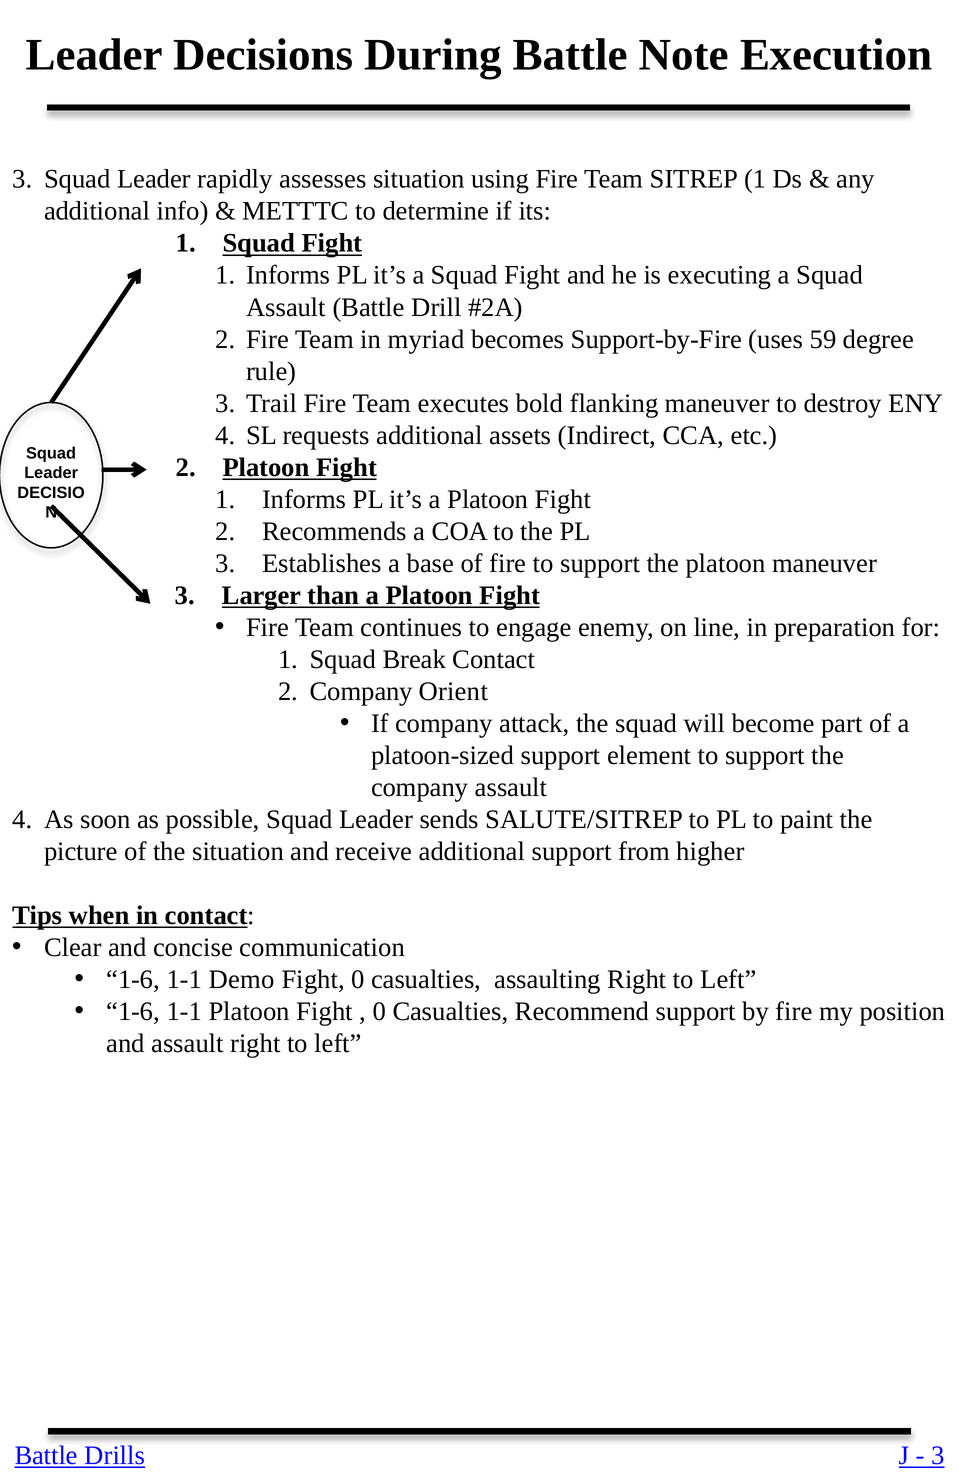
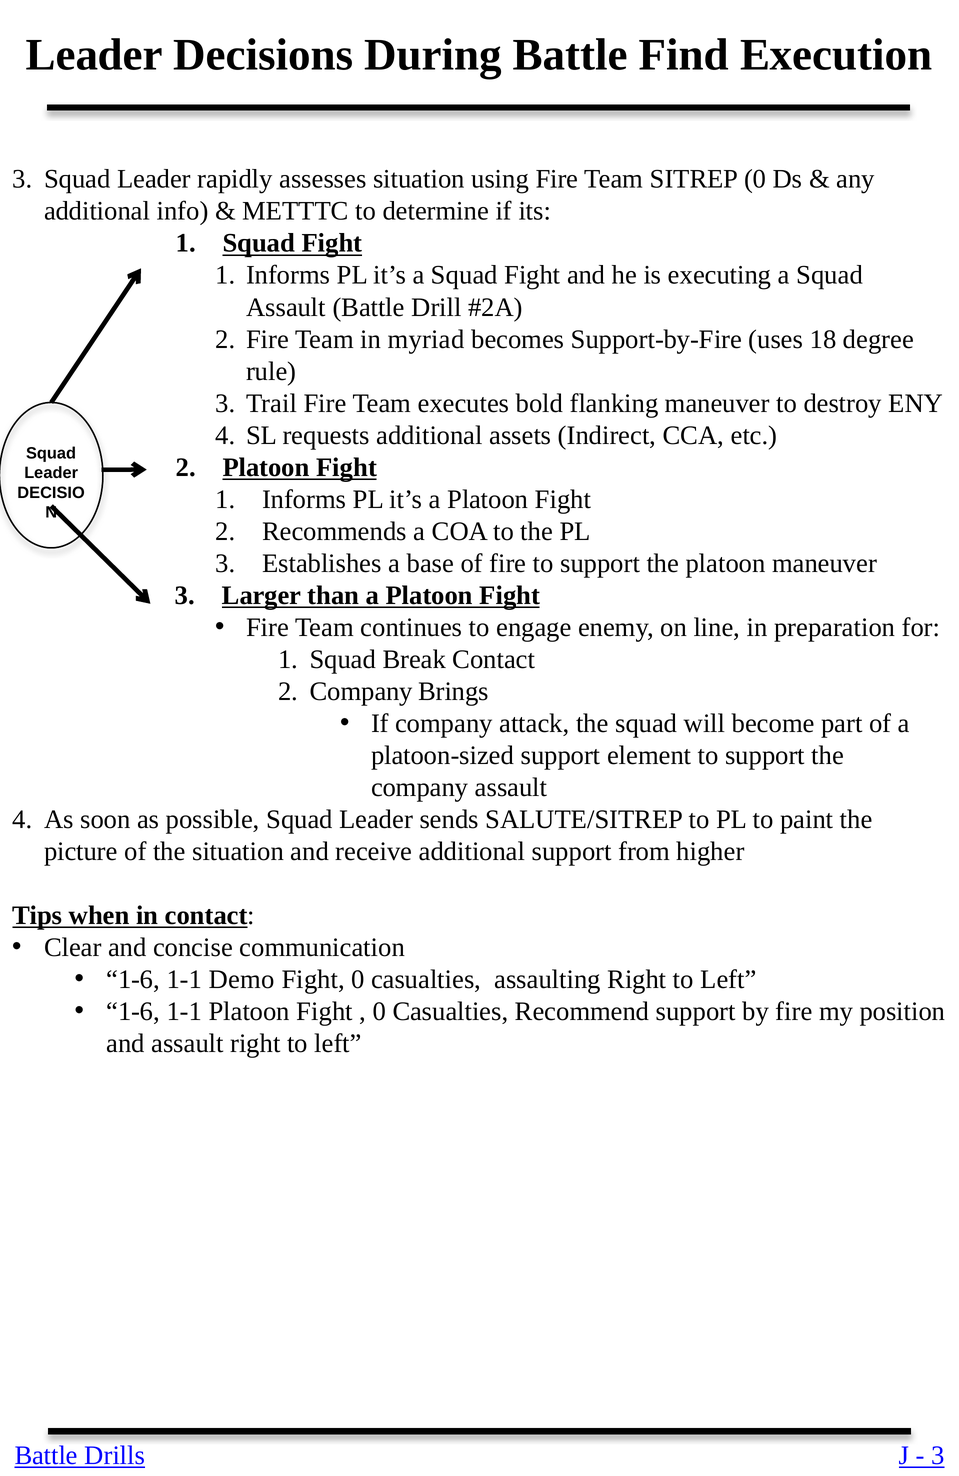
Note: Note -> Find (684, 55)
SITREP 1: 1 -> 0 (755, 179)
59: 59 -> 18 (823, 339)
Orient: Orient -> Brings (453, 691)
